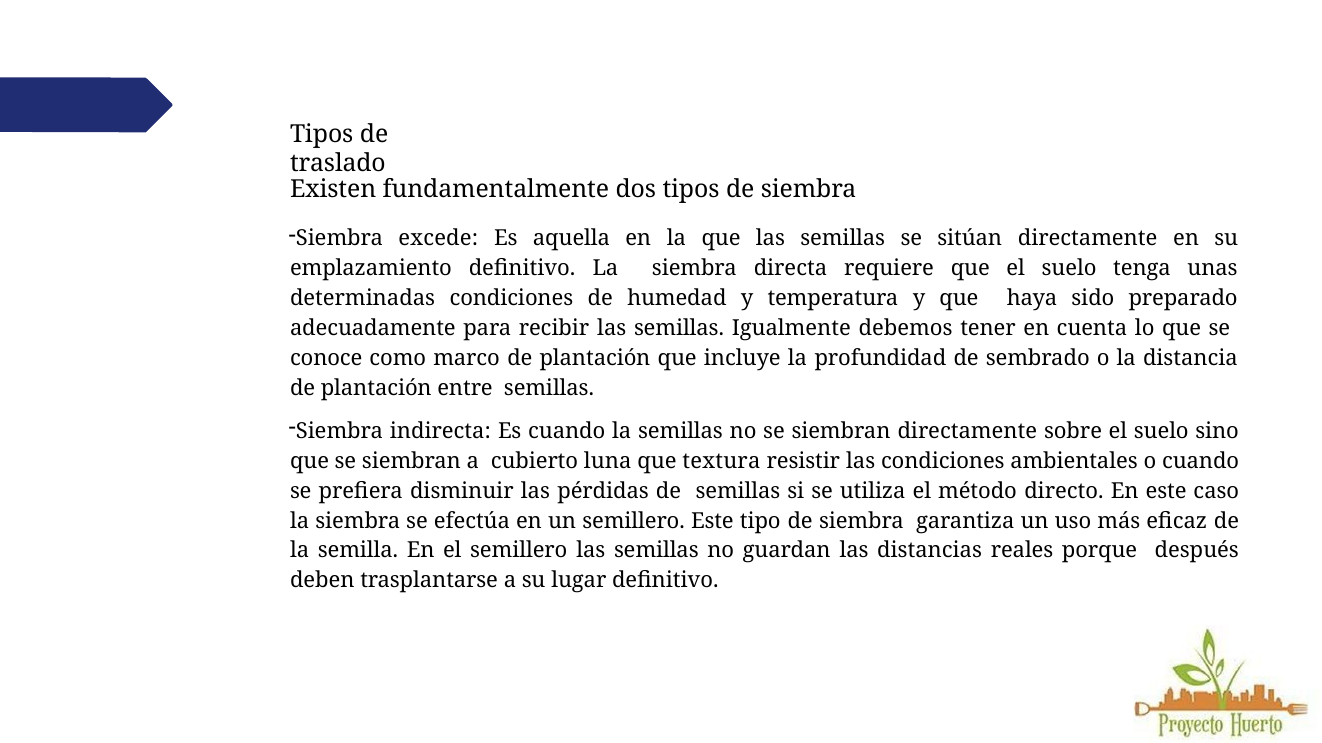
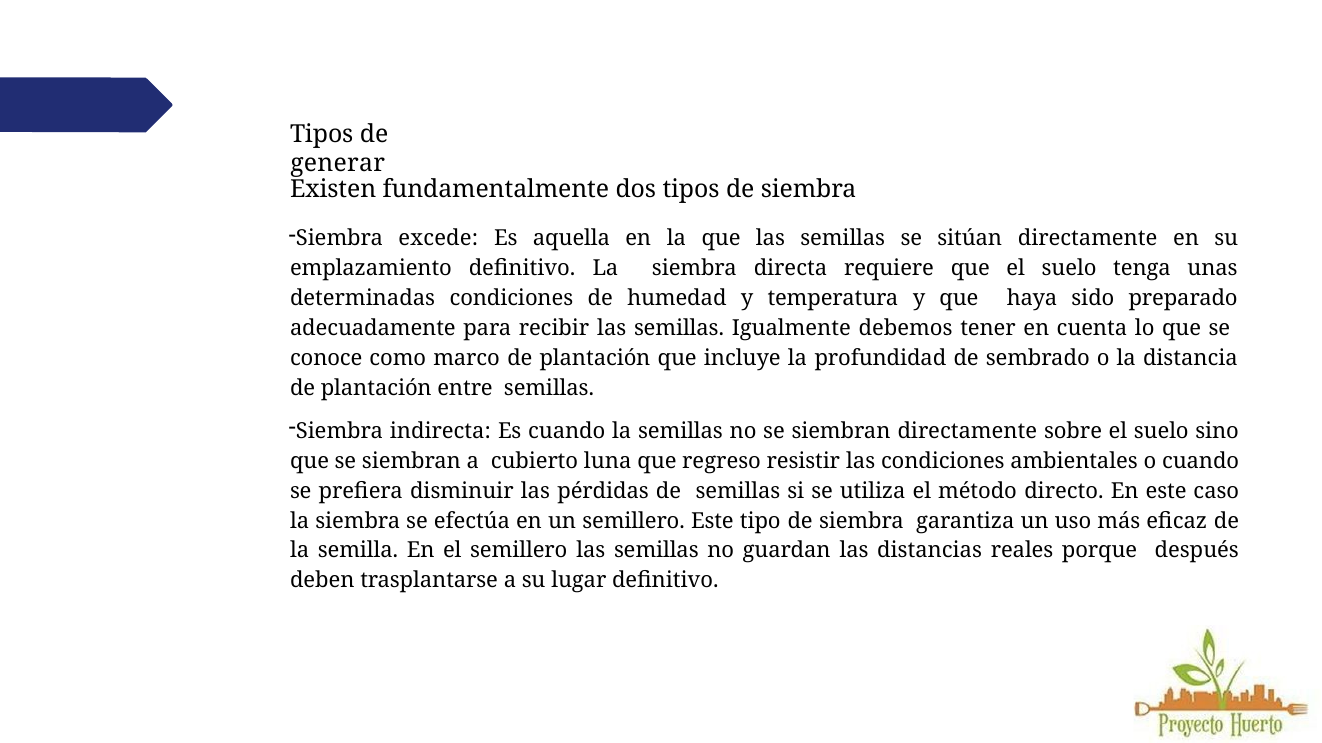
traslado: traslado -> generar (338, 164)
textura: textura -> regreso (722, 462)
